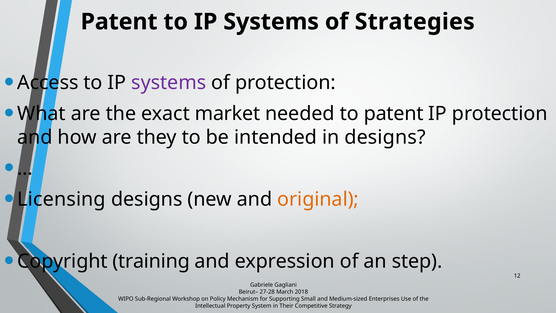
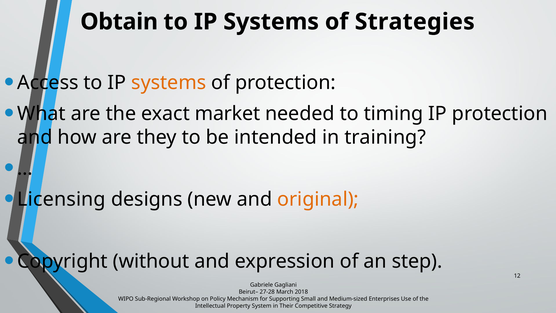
Patent: Patent -> Obtain (119, 22)
systems colour: purple -> orange (169, 82)
to patent: patent -> timing (394, 113)
in designs: designs -> training (385, 137)
training: training -> without (151, 261)
